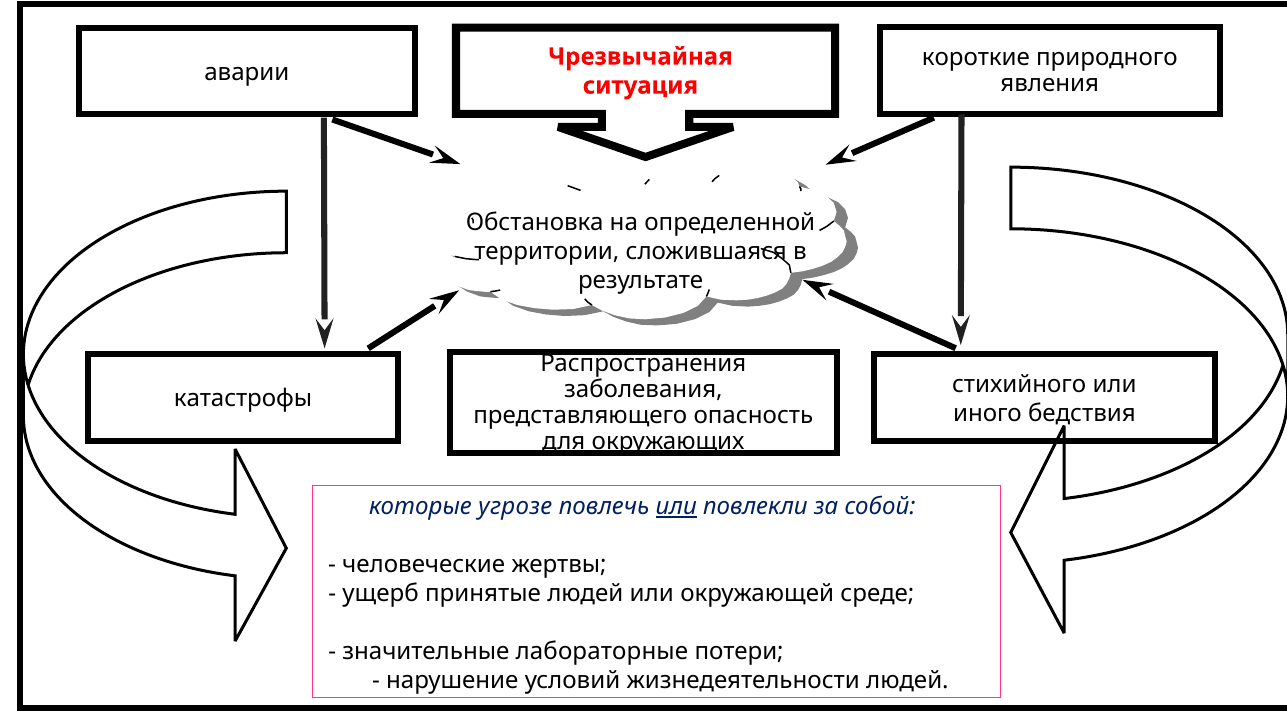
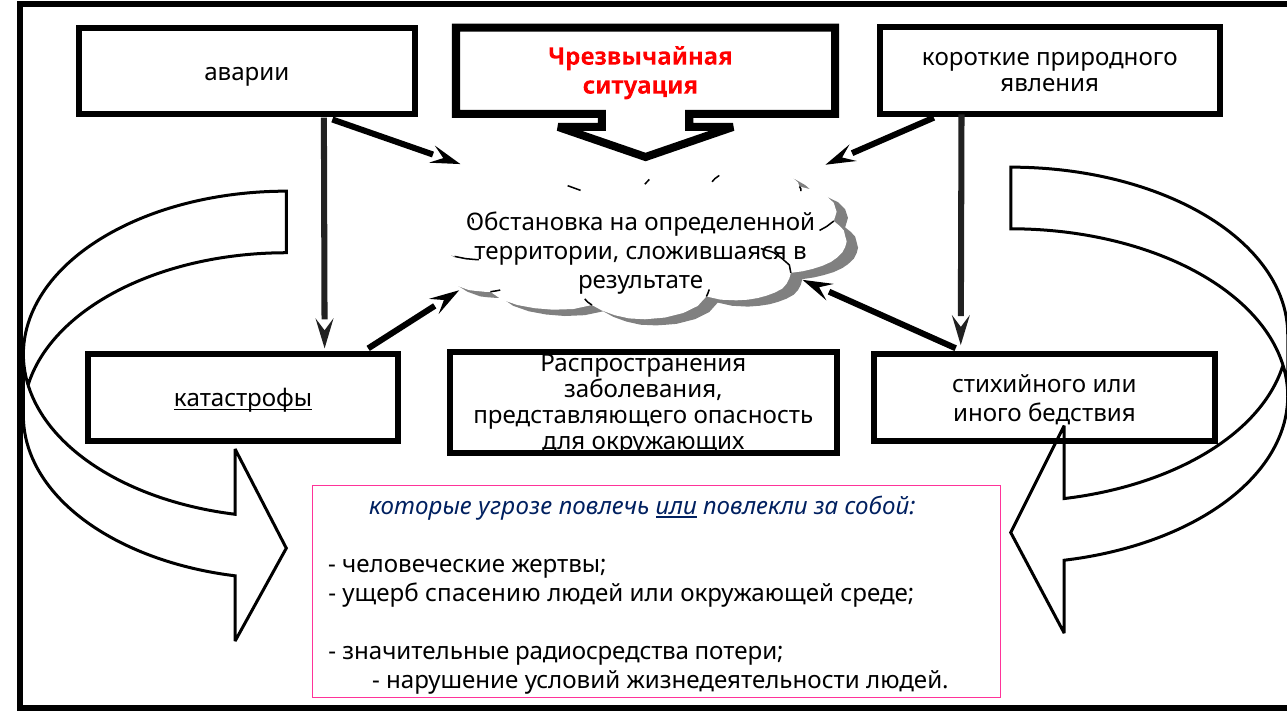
катастрофы underline: none -> present (243, 399)
принятые: принятые -> спасению (483, 594)
лабораторные: лабораторные -> радиосредства (602, 651)
